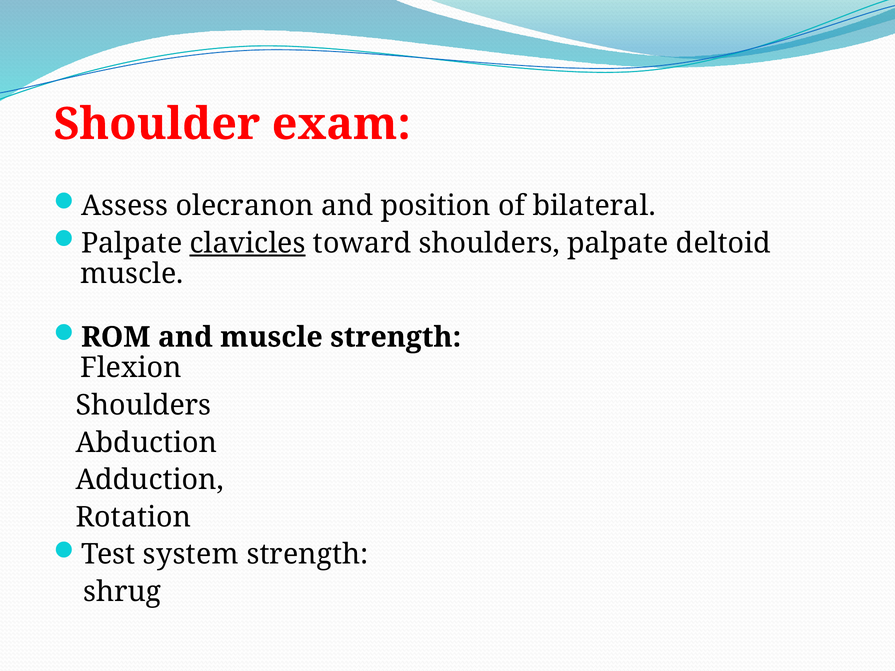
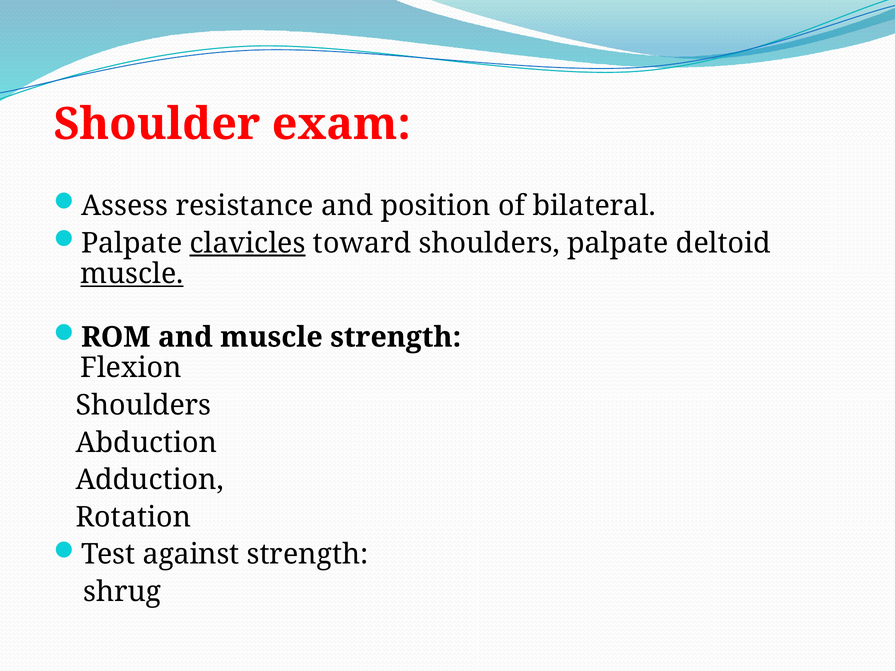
olecranon: olecranon -> resistance (245, 206)
muscle underline: none -> present (132, 274)
system: system -> against (191, 555)
